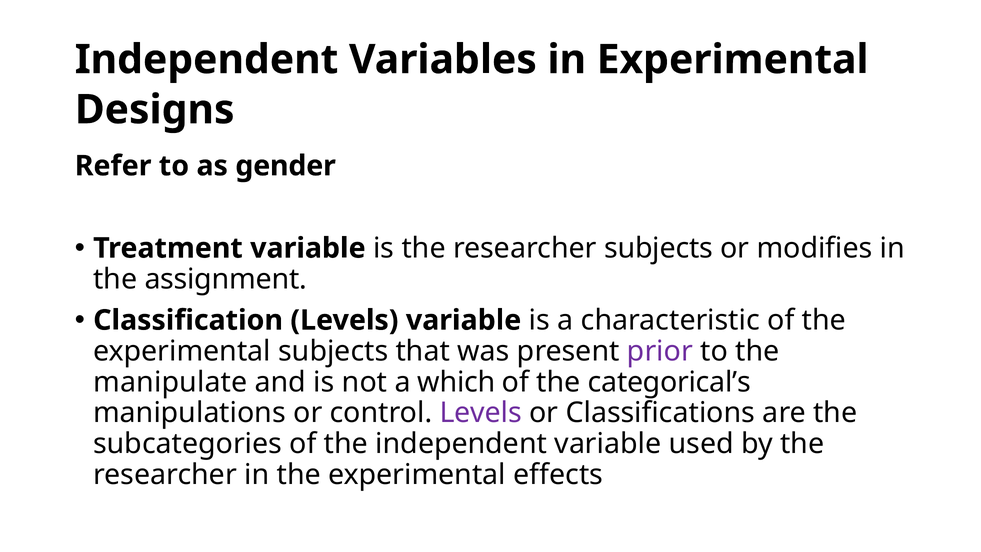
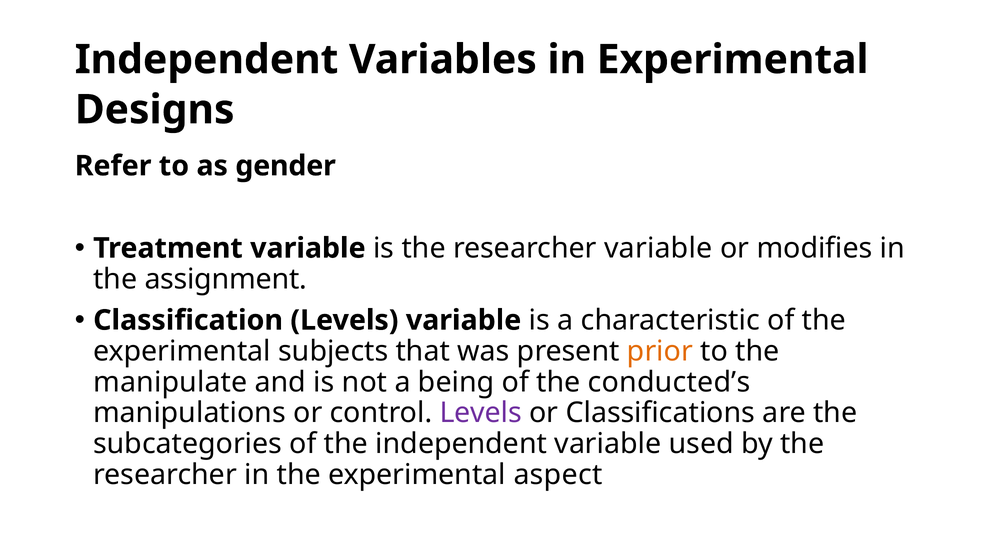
researcher subjects: subjects -> variable (658, 248)
prior colour: purple -> orange (660, 351)
which: which -> being (456, 382)
categorical’s: categorical’s -> conducted’s (669, 382)
effects: effects -> aspect (558, 475)
